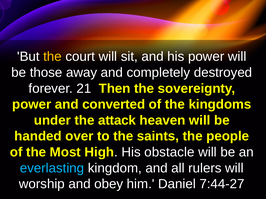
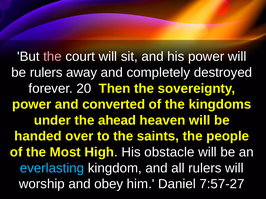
the colour: yellow -> pink (53, 57)
be those: those -> rulers (46, 73)
21: 21 -> 20 (84, 89)
attack: attack -> ahead (117, 121)
7:44-27: 7:44-27 -> 7:57-27 (222, 184)
